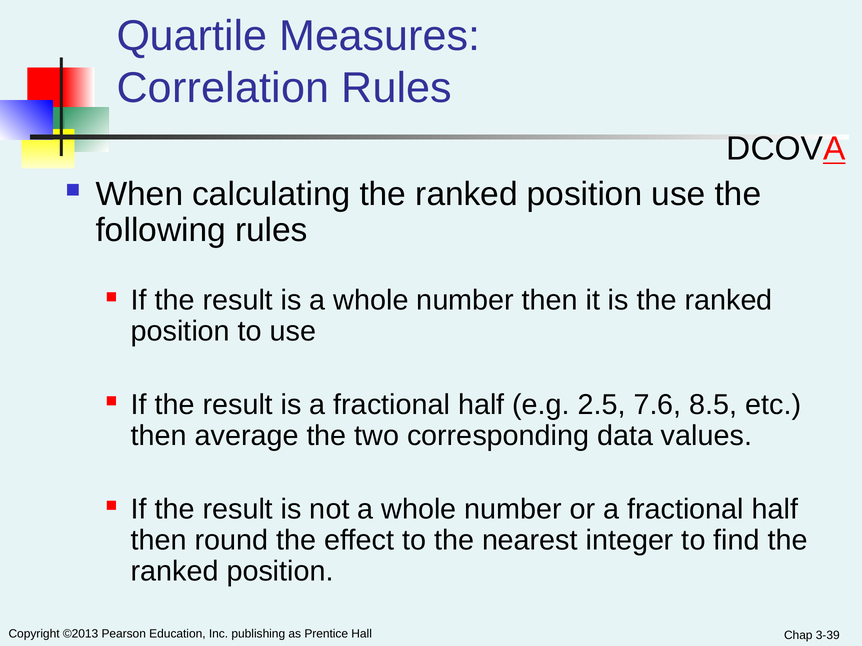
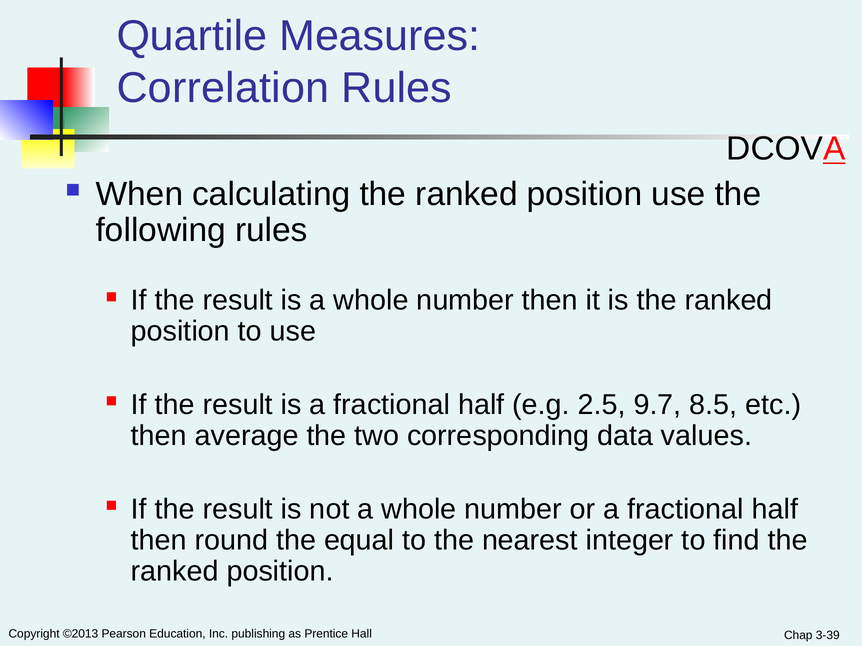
7.6: 7.6 -> 9.7 (657, 405)
effect: effect -> equal (359, 541)
